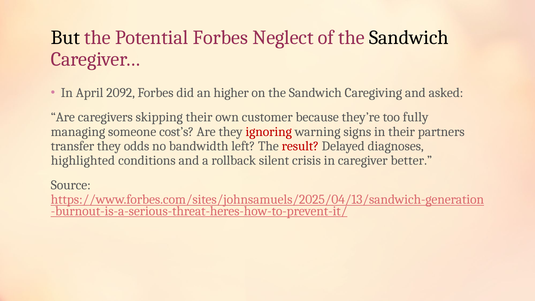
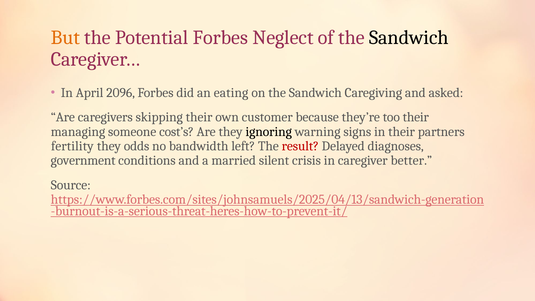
But colour: black -> orange (65, 38)
2092: 2092 -> 2096 (121, 93)
higher: higher -> eating (231, 93)
too fully: fully -> their (416, 117)
ignoring colour: red -> black (269, 132)
transfer: transfer -> fertility (72, 146)
highlighted: highlighted -> government (83, 161)
rollback: rollback -> married (234, 161)
